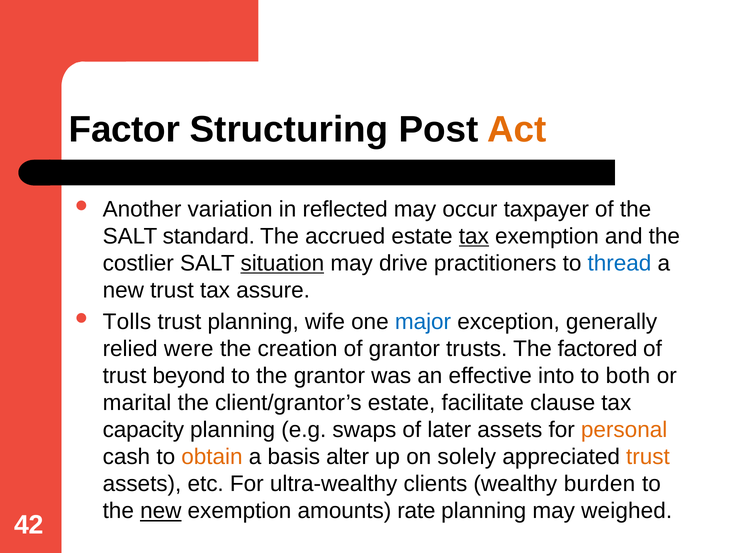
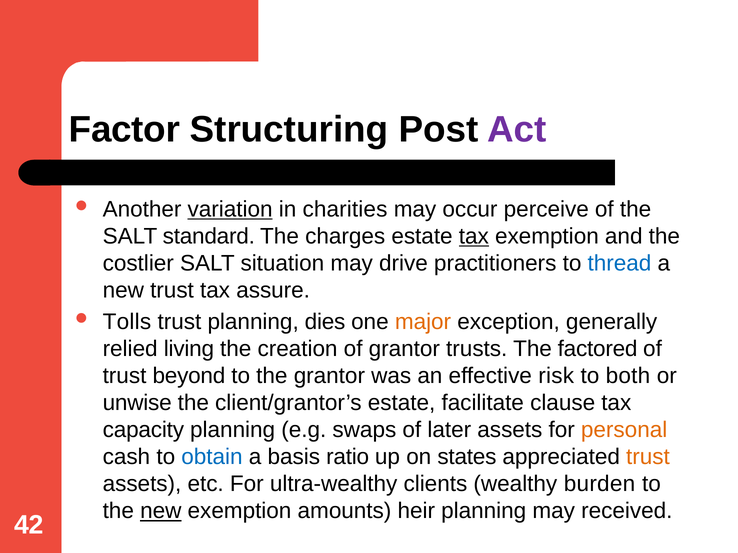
Act colour: orange -> purple (517, 130)
variation underline: none -> present (230, 209)
reflected: reflected -> charities (345, 209)
taxpayer: taxpayer -> perceive (546, 209)
accrued: accrued -> charges (345, 237)
situation underline: present -> none (282, 264)
wife: wife -> dies (325, 322)
major colour: blue -> orange (423, 322)
were: were -> living (189, 349)
into: into -> risk (556, 376)
marital: marital -> unwise (137, 403)
obtain colour: orange -> blue (212, 457)
alter: alter -> ratio (348, 457)
solely: solely -> states (467, 457)
rate: rate -> heir (416, 512)
weighed: weighed -> received (627, 512)
